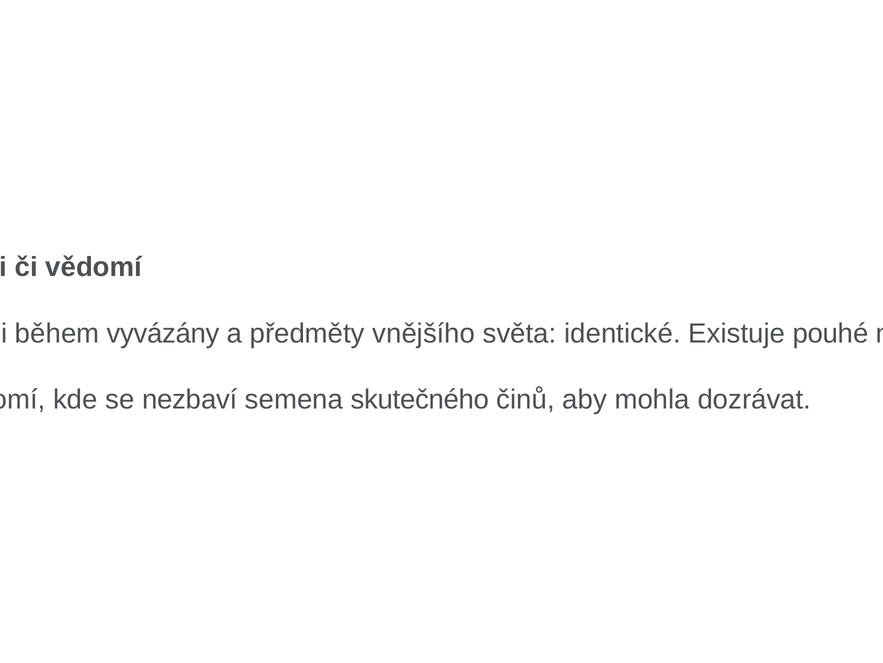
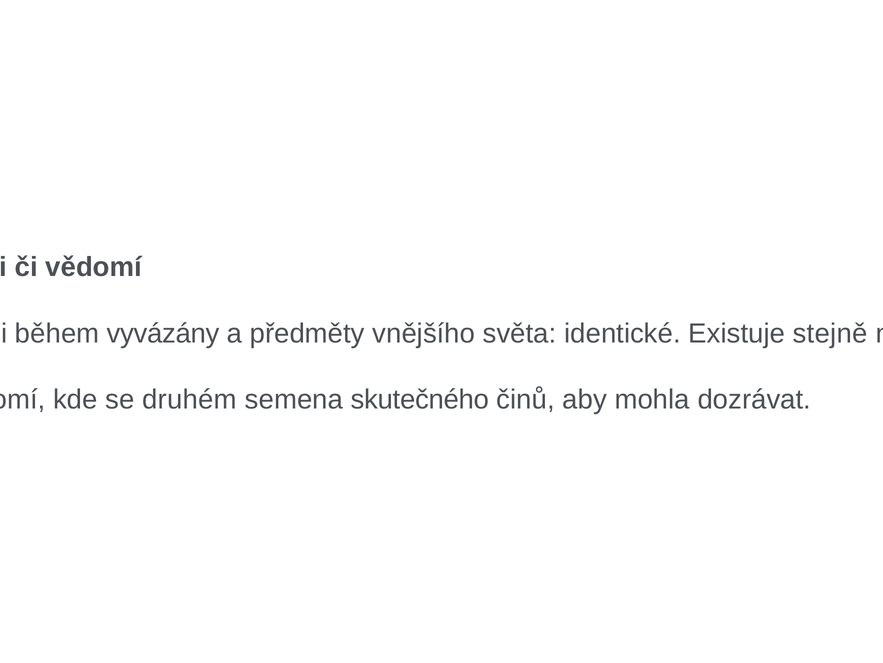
Existuje pouhé: pouhé -> stejně (830, 333)
nezbaví: nezbaví -> druhém (190, 399)
